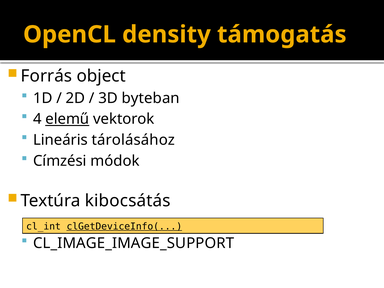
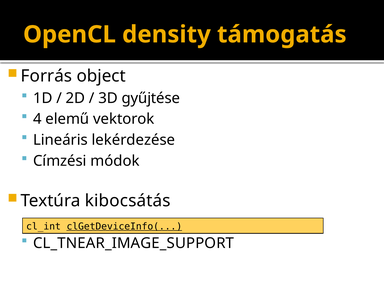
byteban: byteban -> gyűjtése (151, 98)
elemű underline: present -> none (67, 119)
tárolásához: tárolásához -> lekérdezése (133, 140)
CL_IMAGE_IMAGE_SUPPORT: CL_IMAGE_IMAGE_SUPPORT -> CL_TNEAR_IMAGE_SUPPORT (134, 243)
